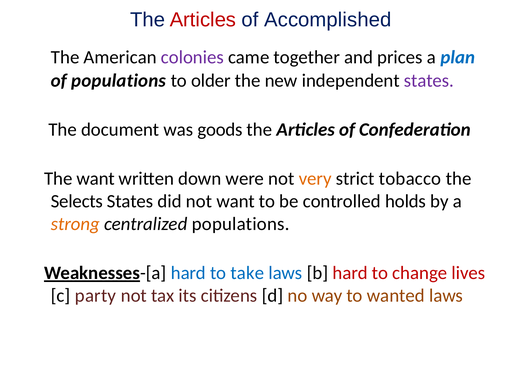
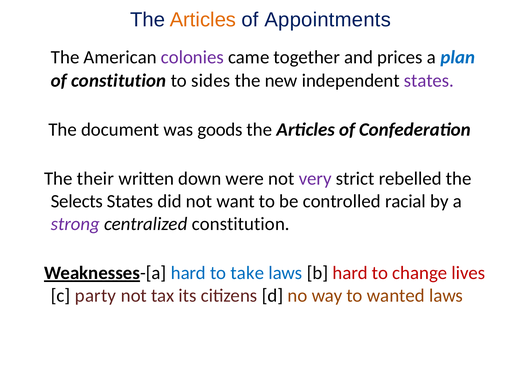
Articles colour: red -> orange (203, 20)
Accomplished: Accomplished -> Appointments (328, 20)
of populations: populations -> constitution (119, 80)
older: older -> sides (211, 80)
The want: want -> their (95, 178)
very colour: orange -> purple (315, 178)
tobacco: tobacco -> rebelled (410, 178)
holds: holds -> racial (406, 201)
strong colour: orange -> purple (75, 224)
centralized populations: populations -> constitution (241, 224)
